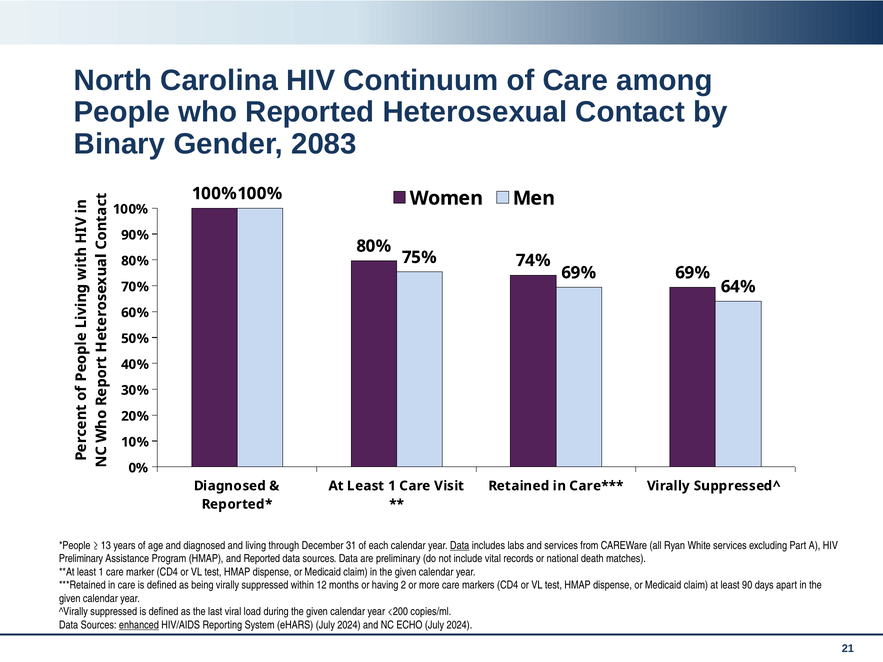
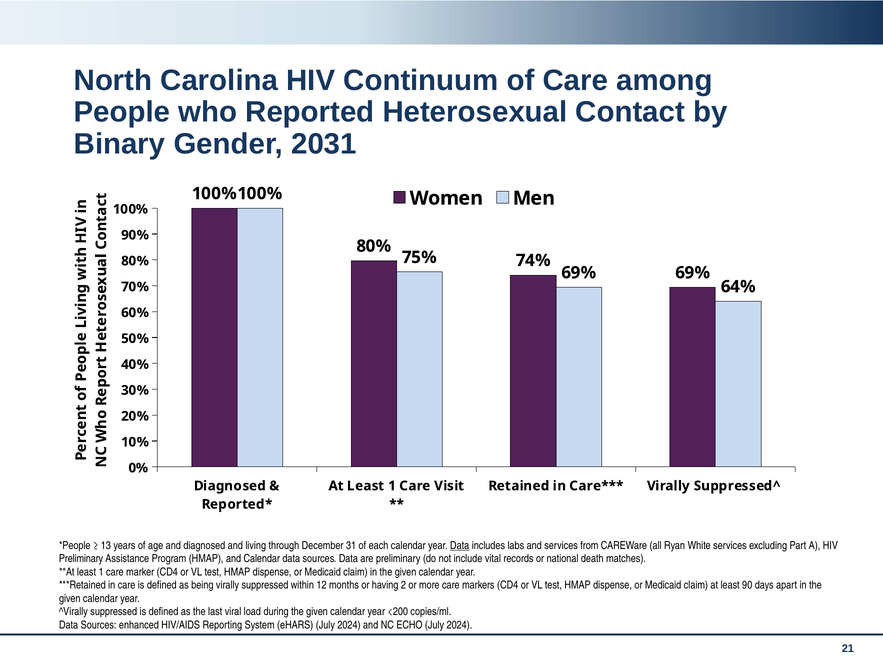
2083: 2083 -> 2031 (324, 144)
and Reported: Reported -> Calendar (262, 559)
enhanced underline: present -> none (139, 625)
